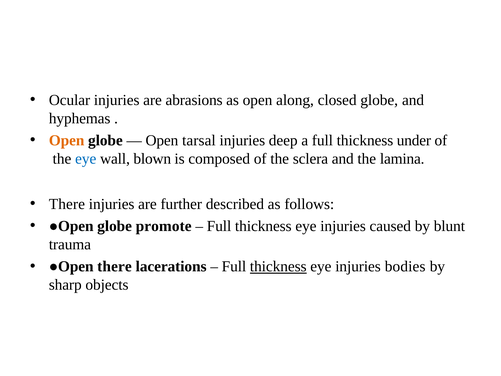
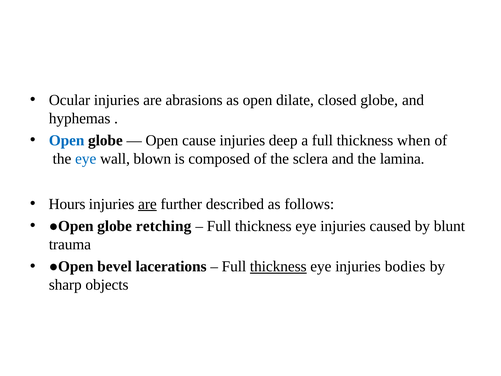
along: along -> dilate (295, 100)
Open colour: orange -> blue (67, 140)
tarsal: tarsal -> cause (199, 140)
under: under -> when (414, 140)
There: There -> Hours (67, 204)
are underline: none -> present (147, 204)
promote: promote -> retching (164, 226)
●Open there: there -> bevel (114, 266)
